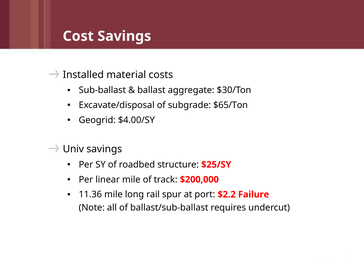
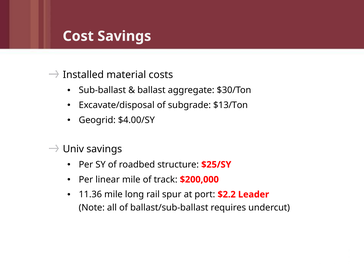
$65/Ton: $65/Ton -> $13/Ton (231, 105)
Failure: Failure -> Leader (254, 194)
